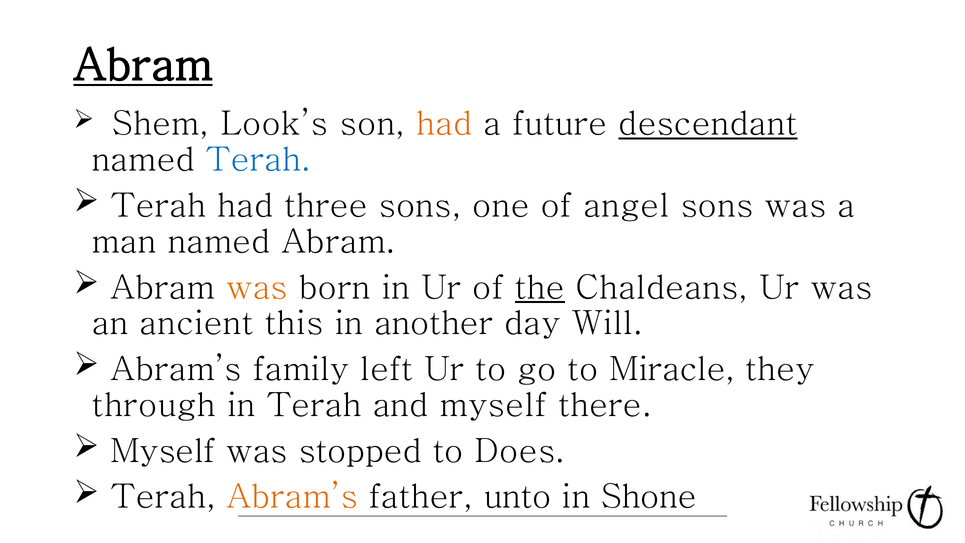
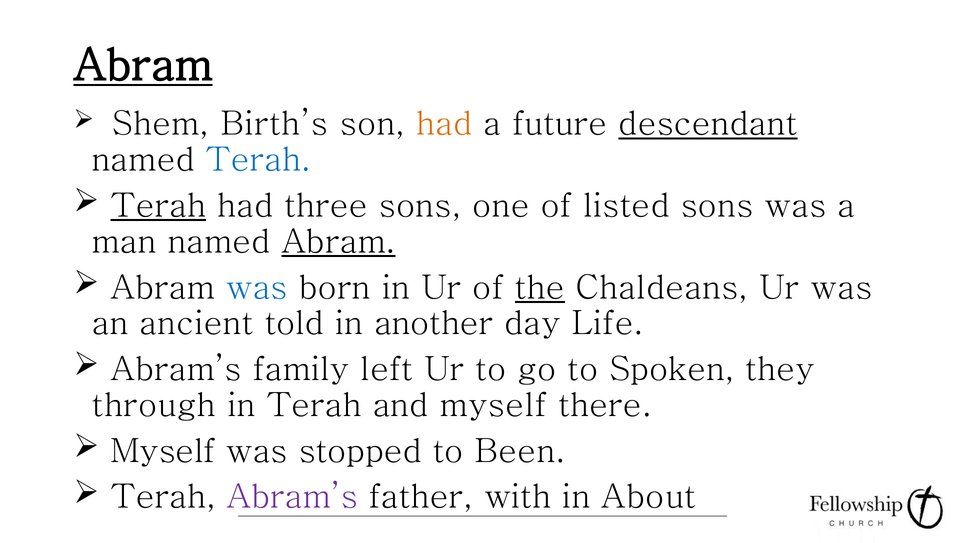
Look’s: Look’s -> Birth’s (274, 124)
Terah underline: none -> present (158, 206)
angel: angel -> listed (626, 206)
Abram underline: none -> present (338, 242)
was colour: orange -> blue (257, 288)
this: this -> told (294, 323)
Will: Will -> Life (608, 323)
Miracle: Miracle -> Spoken (672, 369)
Does: Does -> Been (520, 451)
Abram’s colour: orange -> purple (292, 497)
unto: unto -> with (518, 497)
Shone: Shone -> About (649, 497)
